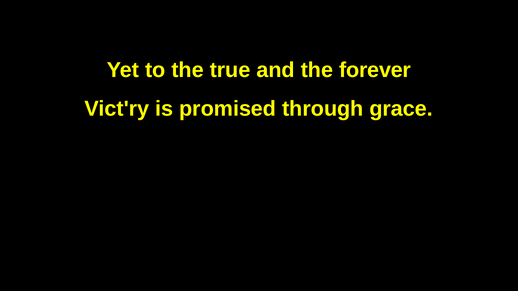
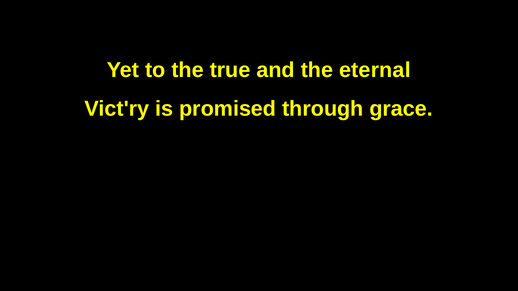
forever: forever -> eternal (375, 70)
